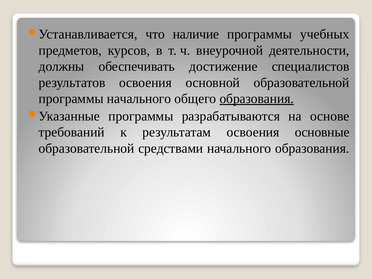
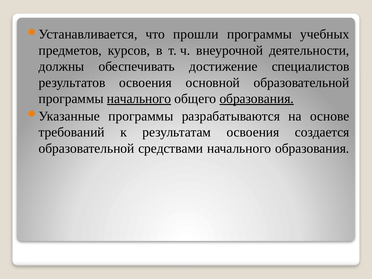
наличие: наличие -> прошли (196, 34)
начального underline: none -> present (139, 99)
основные: основные -> создается (322, 132)
